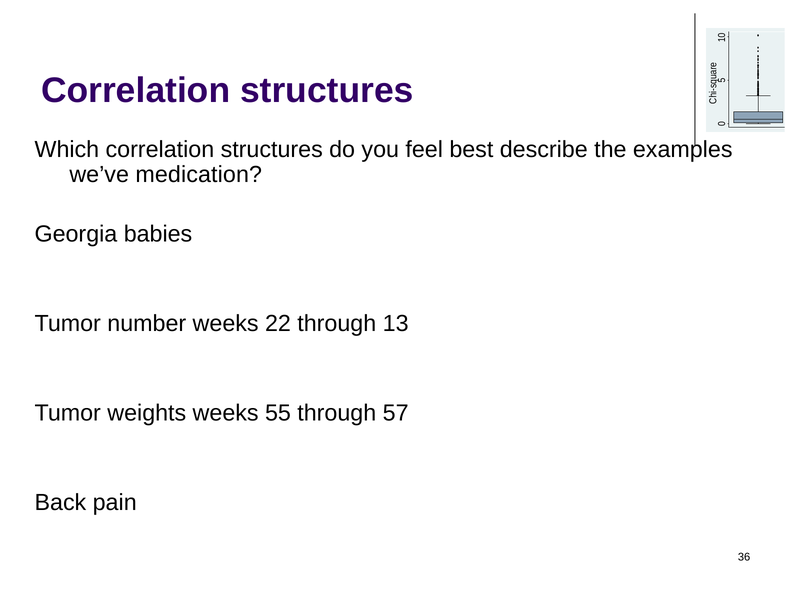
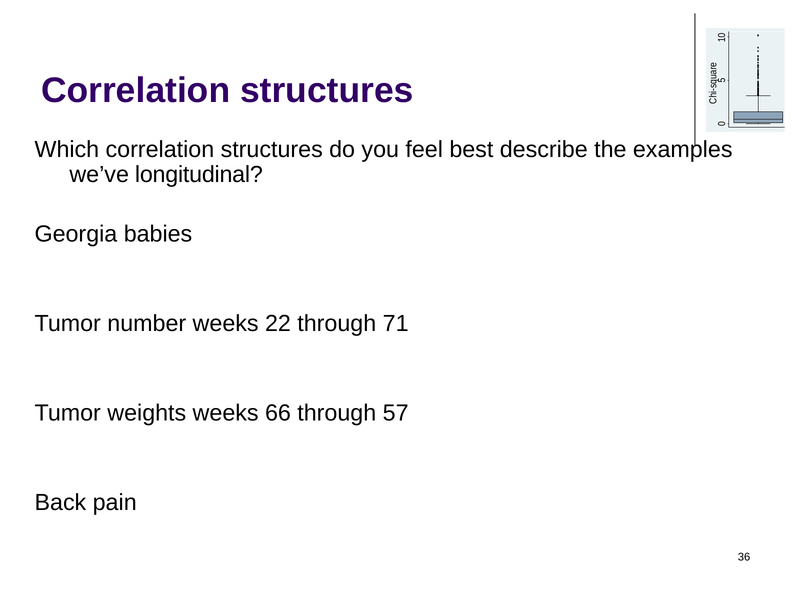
medication: medication -> longitudinal (199, 175)
13: 13 -> 71 (396, 323)
55: 55 -> 66 (278, 413)
